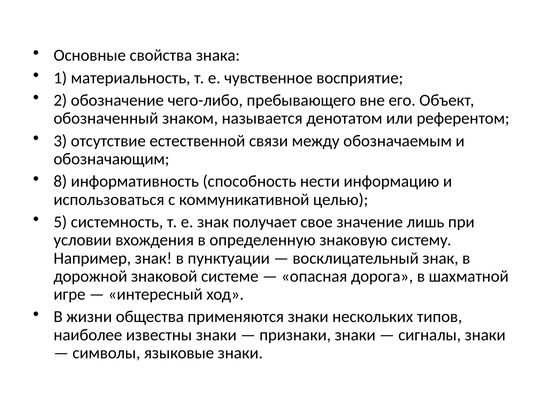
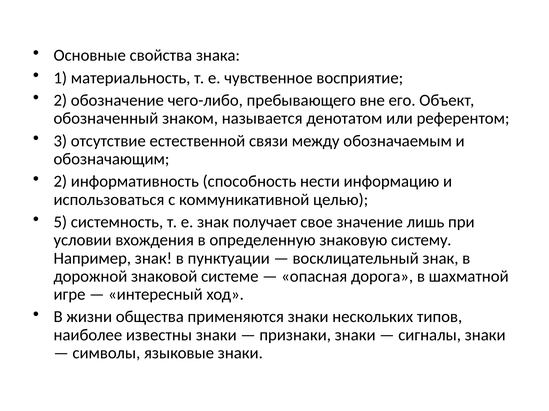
8: 8 -> 2 (60, 182)
